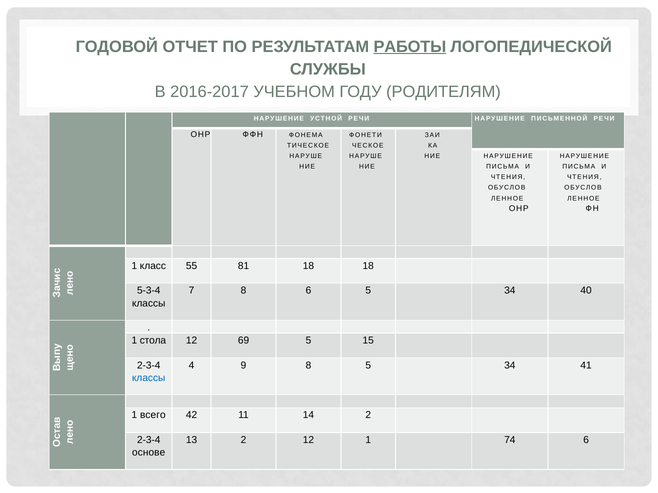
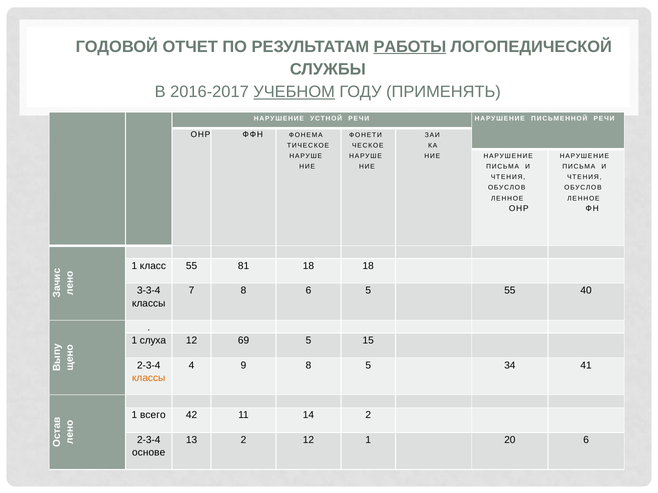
УЧЕБНОМ underline: none -> present (294, 92)
РОДИТЕЛЯМ: РОДИТЕЛЯМ -> ПРИМЕНЯТЬ (443, 92)
5-3-4: 5-3-4 -> 3-3-4 (149, 291)
6 5 34: 34 -> 55 (510, 291)
стола: стола -> слуха (153, 341)
классы colour: blue -> orange (149, 378)
74: 74 -> 20 (510, 440)
